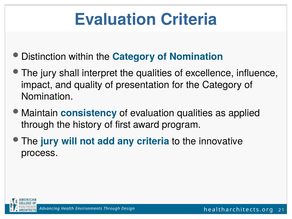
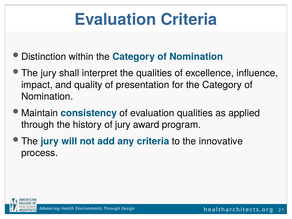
of first: first -> jury (123, 125)
